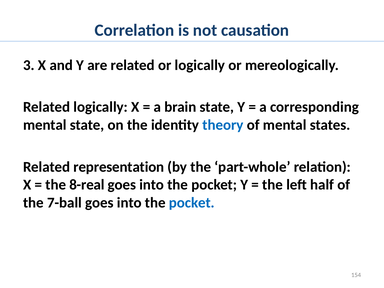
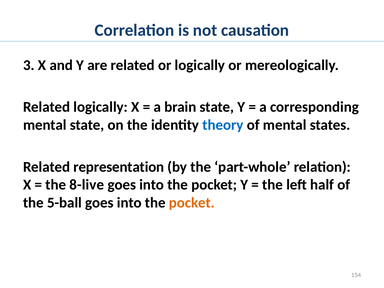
8-real: 8-real -> 8-live (87, 185)
7-ball: 7-ball -> 5-ball (64, 203)
pocket colour: blue -> orange (192, 203)
